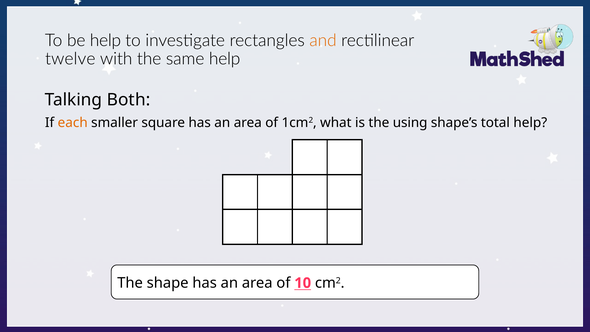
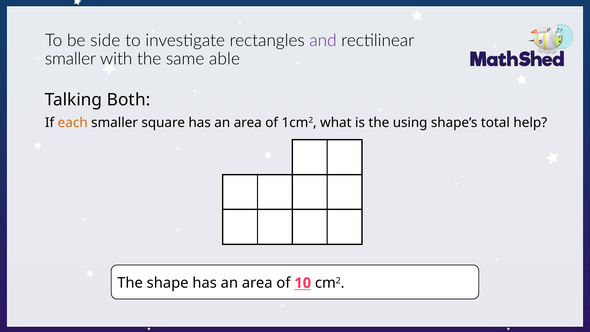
be help: help -> side (105, 40)
and colour: orange -> purple (323, 40)
twelve: twelve -> smaller (70, 59)
same help: help -> able (224, 59)
